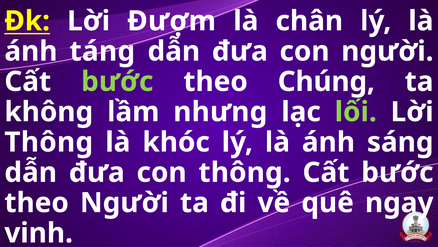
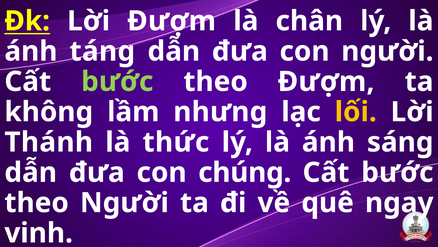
theo Chúng: Chúng -> Đượm (326, 81)
lối colour: light green -> yellow (356, 112)
Thông: Thông -> Thánh (49, 142)
khóc: khóc -> thức (176, 142)
con thông: thông -> chúng (245, 172)
